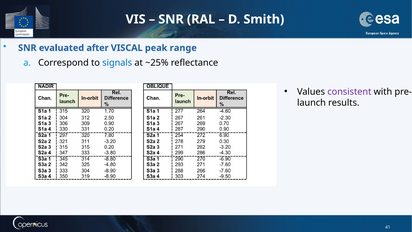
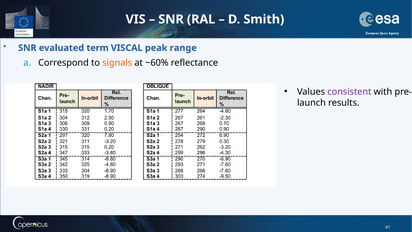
after: after -> term (98, 48)
signals colour: blue -> orange (117, 63)
~25%: ~25% -> ~60% (157, 63)
